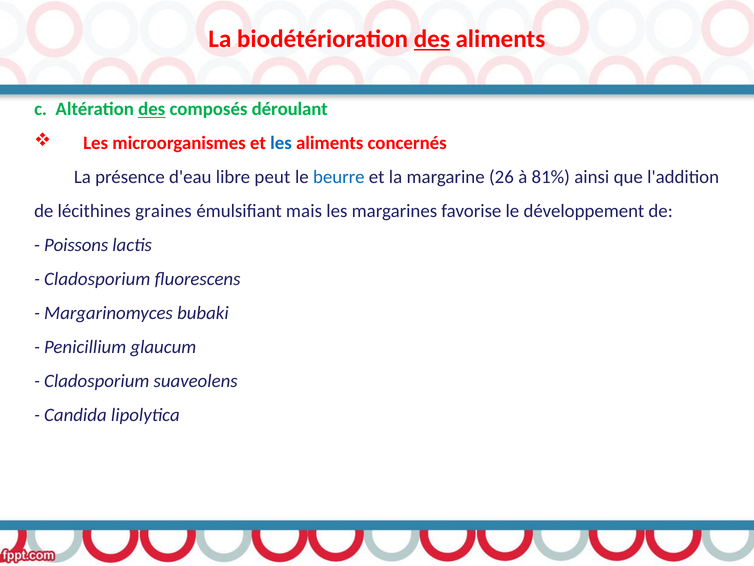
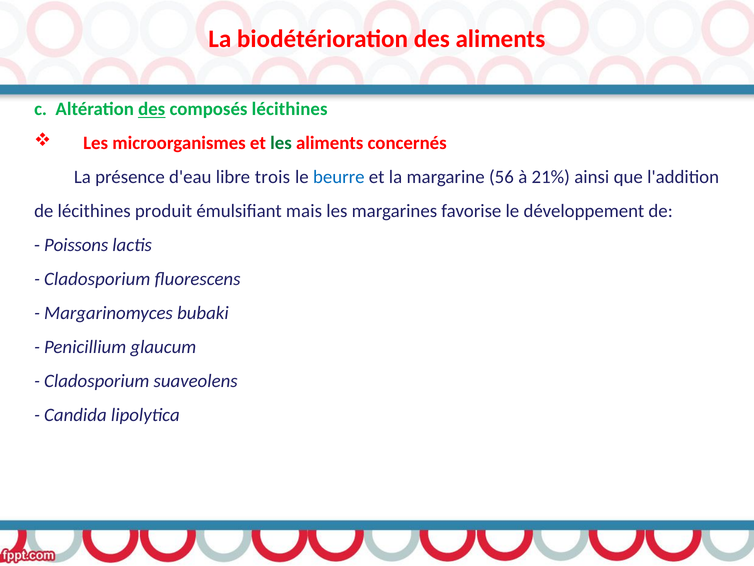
des underline: present -> none (432, 39)
composés déroulant: déroulant -> lécithines (290, 109)
les colour: blue -> green (281, 143)
peut: peut -> trois (272, 177)
26: 26 -> 56 (501, 177)
81%: 81% -> 21% (551, 177)
graines: graines -> produit (163, 211)
